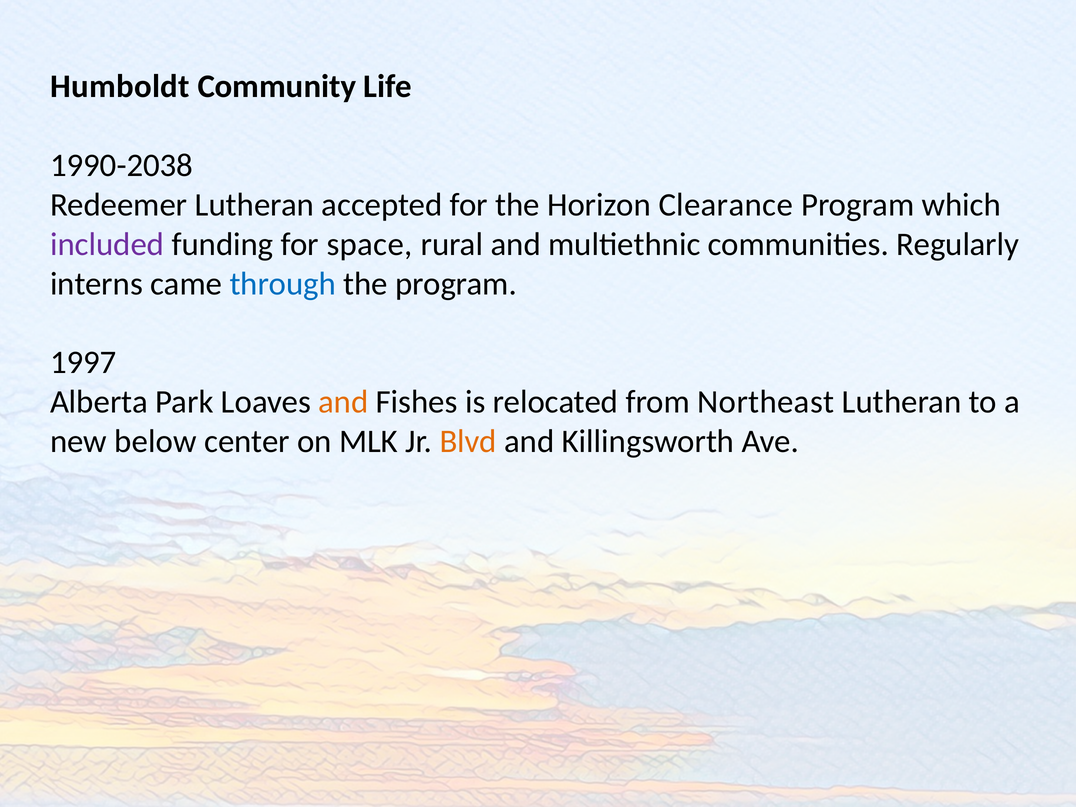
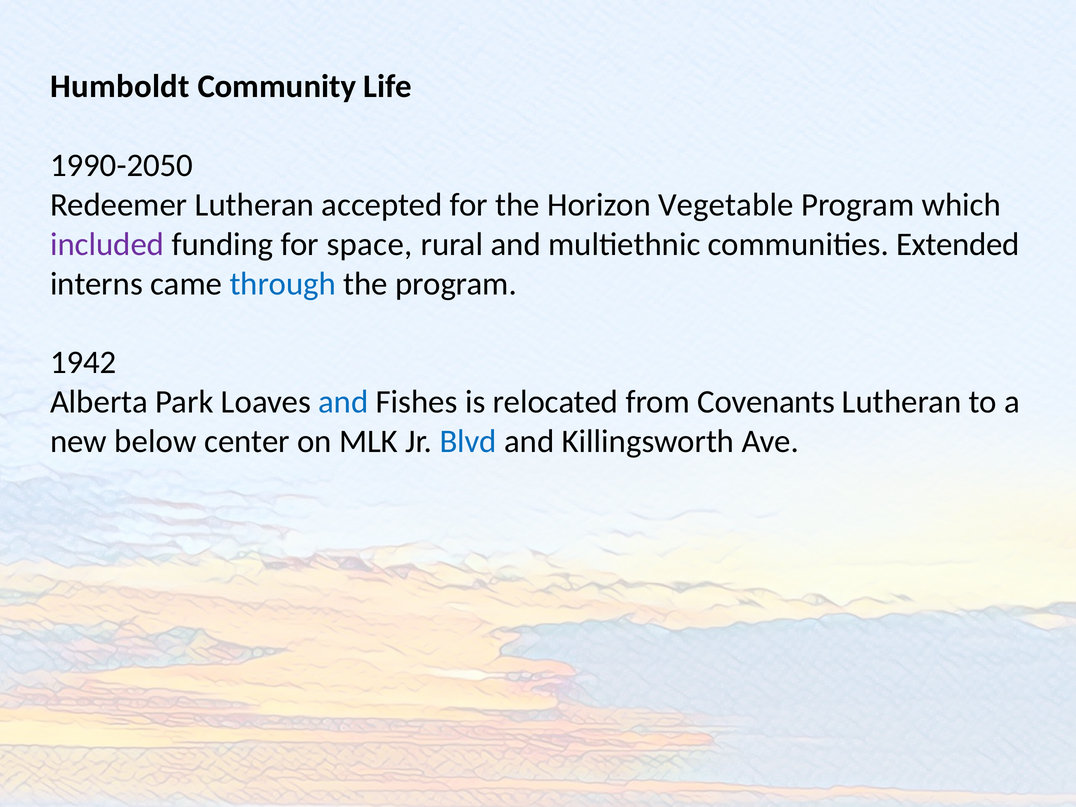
1990-2038: 1990-2038 -> 1990-2050 (122, 165)
Clearance: Clearance -> Vegetable (726, 205)
Regularly: Regularly -> Extended (958, 244)
1997: 1997 -> 1942 (83, 363)
and colour: orange -> blue (343, 402)
Northeast: Northeast -> Covenants (766, 402)
Blvd colour: orange -> blue (468, 441)
